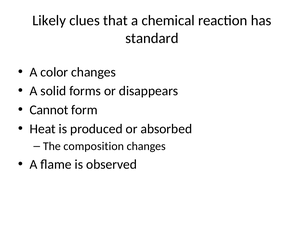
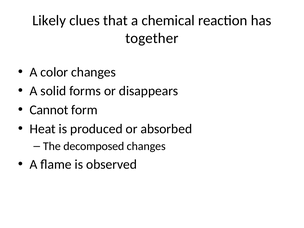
standard: standard -> together (152, 38)
composition: composition -> decomposed (94, 146)
